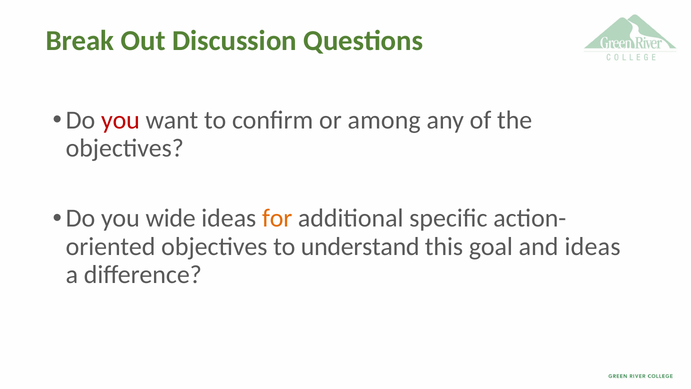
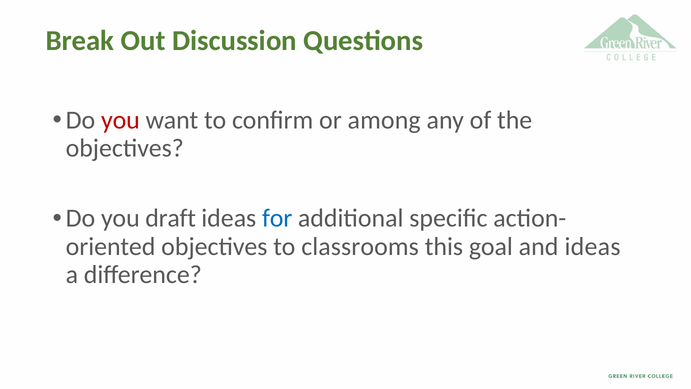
wide: wide -> draft (171, 218)
for colour: orange -> blue (277, 218)
understand: understand -> classrooms (360, 246)
